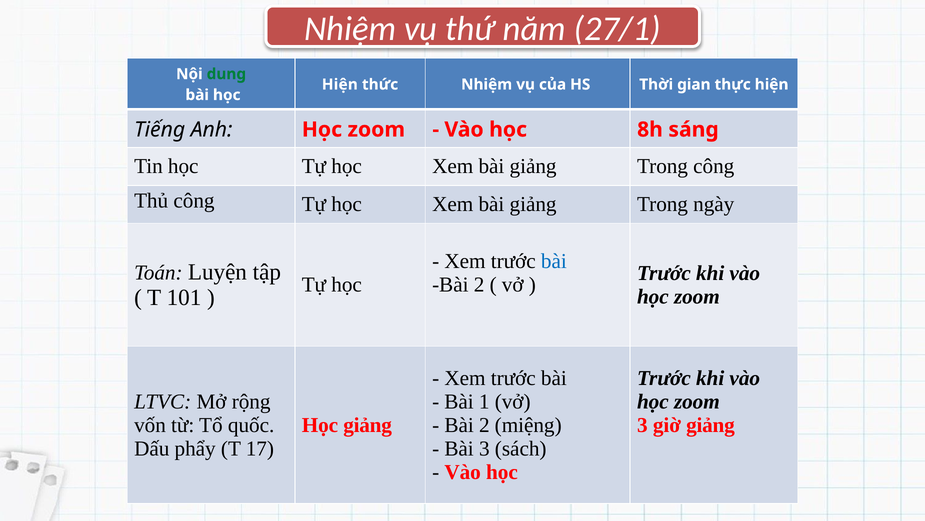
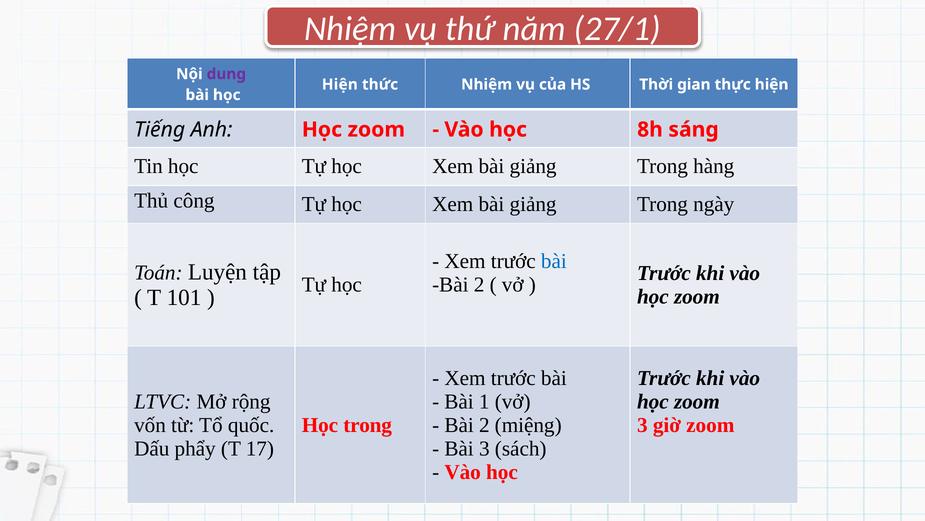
dung colour: green -> purple (226, 74)
Trong công: công -> hàng (714, 166)
Học giảng: giảng -> trong (368, 424)
giờ giảng: giảng -> zoom (710, 424)
